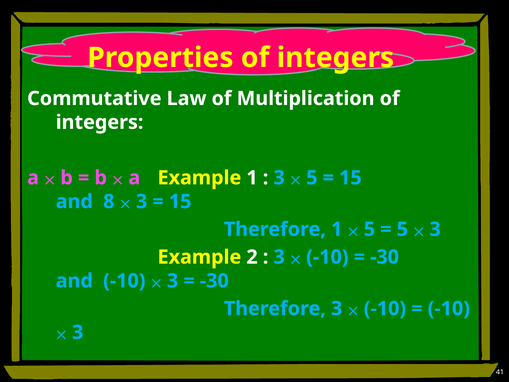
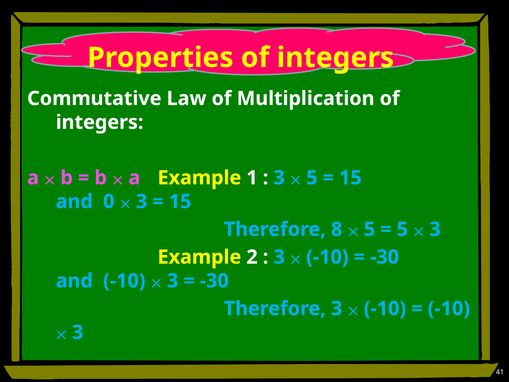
8: 8 -> 0 (109, 201)
Therefore 1: 1 -> 8 (337, 229)
